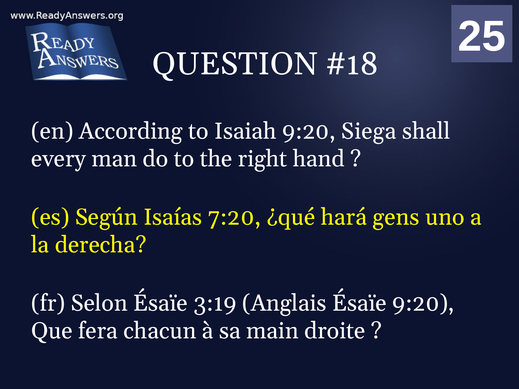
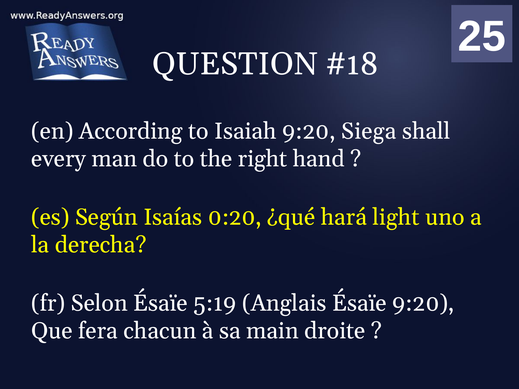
7:20: 7:20 -> 0:20 (235, 217)
gens: gens -> light (396, 217)
3:19: 3:19 -> 5:19 (215, 303)
